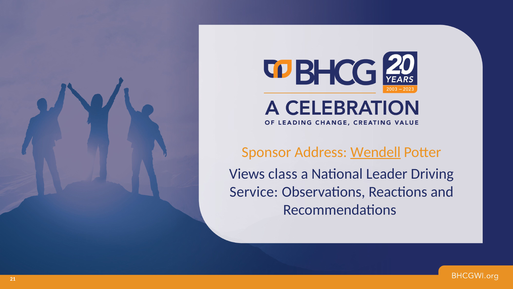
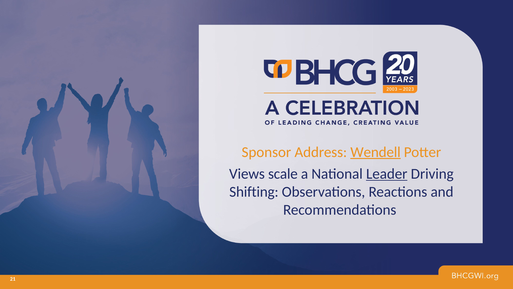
class: class -> scale (283, 174)
Leader underline: none -> present (387, 174)
Service: Service -> Shifting (254, 192)
